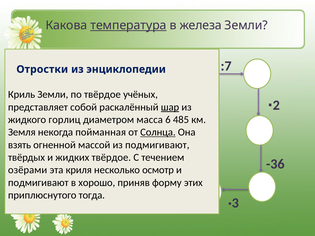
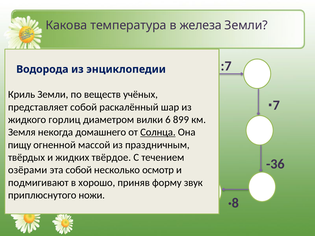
температура underline: present -> none (128, 25)
Отростки: Отростки -> Водорода (42, 69)
по твёрдое: твёрдое -> веществ (102, 95)
2: 2 -> 7 (276, 105)
шар underline: present -> none (170, 107)
масса: масса -> вилки (150, 120)
485: 485 -> 899 (181, 120)
пойманная: пойманная -> домашнего (101, 132)
взять: взять -> пищу (20, 145)
подмигивают: подмигивают -> праздничным (157, 145)
эта криля: криля -> собой (79, 170)
этих: этих -> звук (193, 183)
тогда: тогда -> ножи (92, 195)
·3: ·3 -> ·8 (233, 203)
